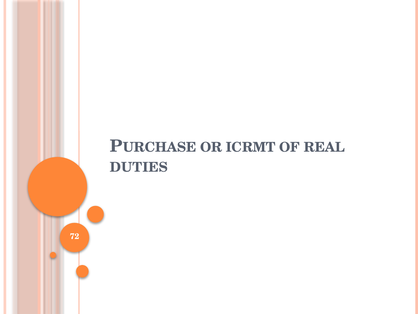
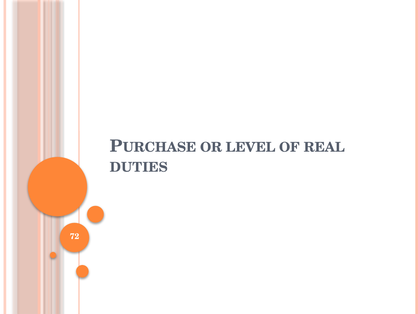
ICRMT: ICRMT -> LEVEL (251, 147)
